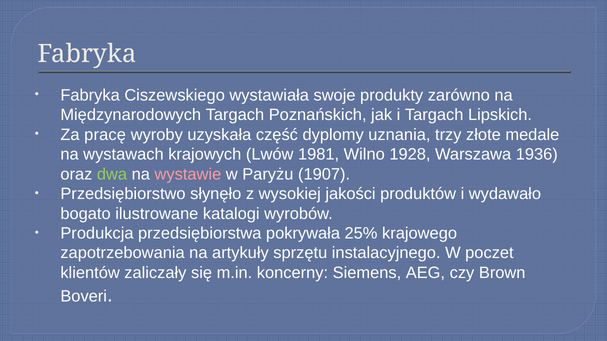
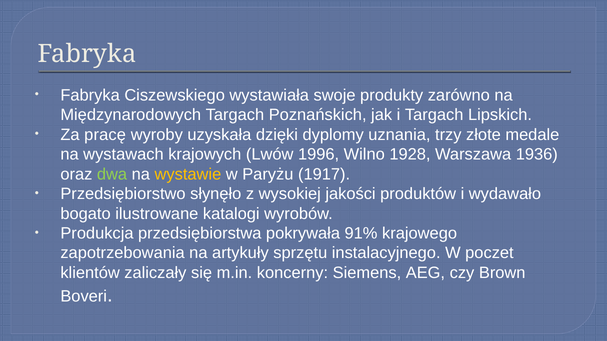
część: część -> dzięki (277, 135)
1981: 1981 -> 1996 (319, 155)
wystawie colour: pink -> yellow (188, 174)
1907: 1907 -> 1917 (324, 174)
25%: 25% -> 91% (361, 234)
